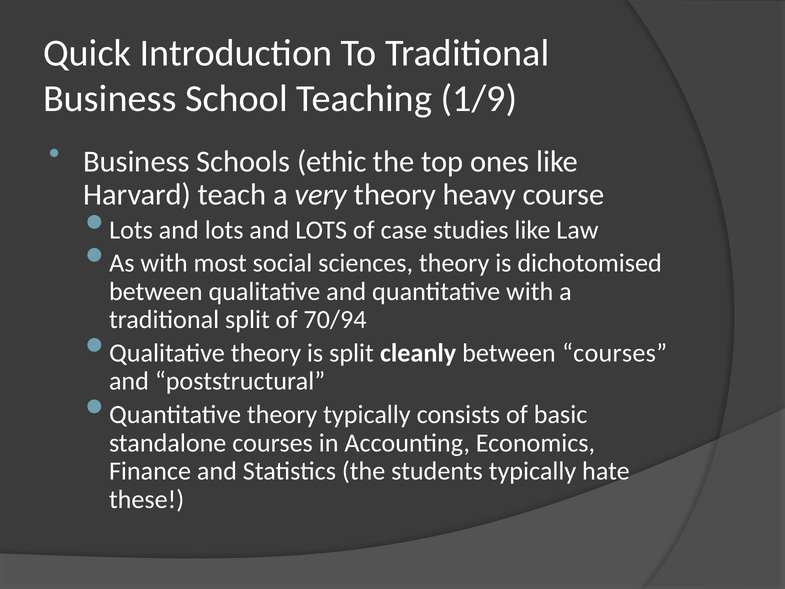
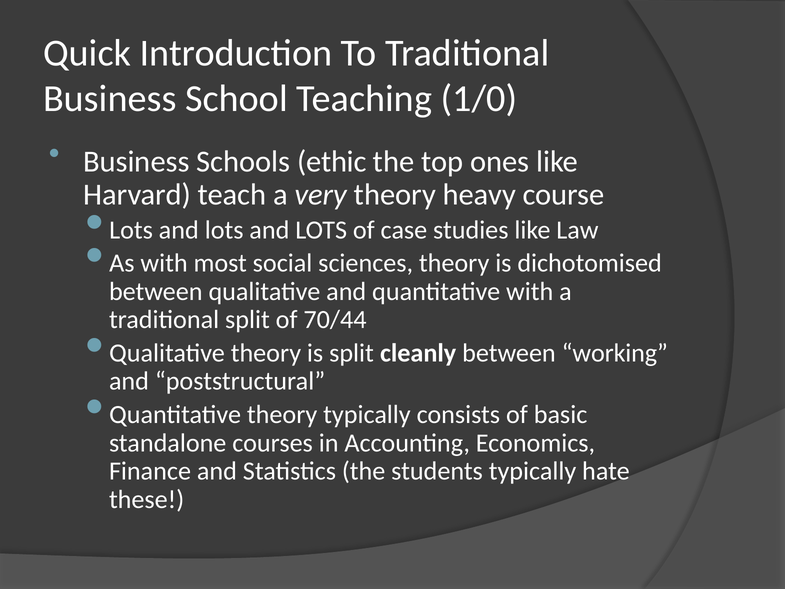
1/9: 1/9 -> 1/0 (479, 99)
70/94: 70/94 -> 70/44 (335, 320)
between courses: courses -> working (615, 353)
